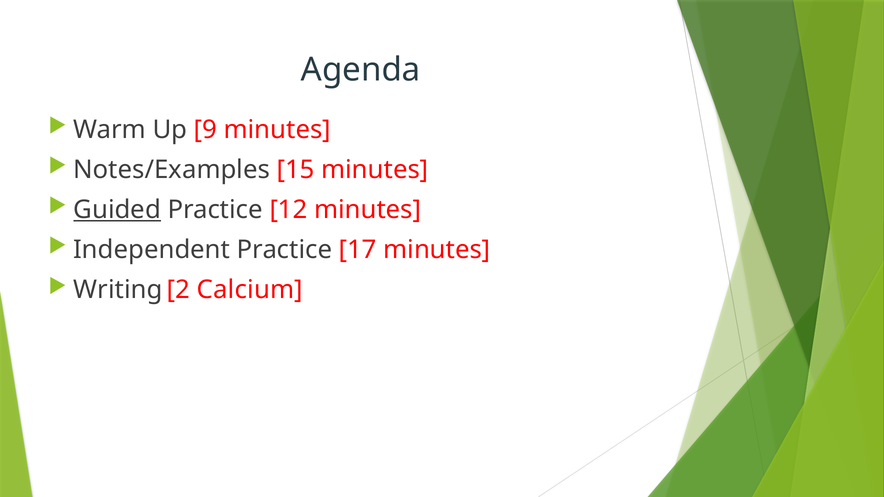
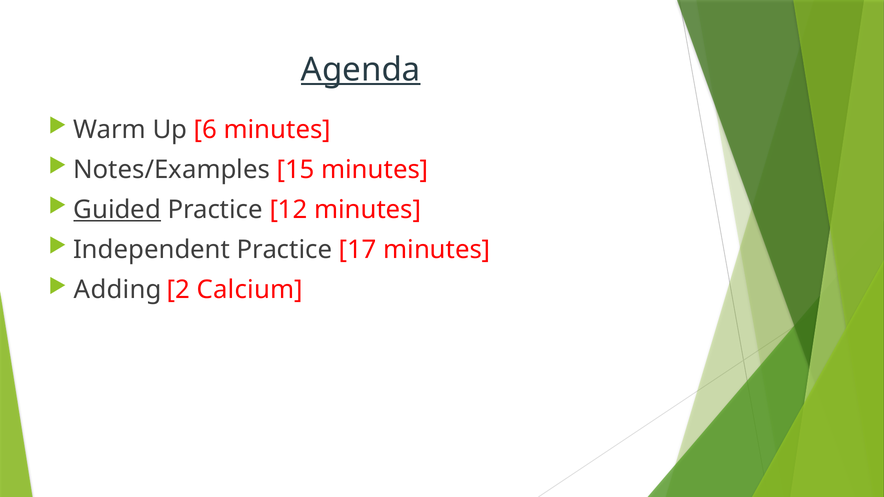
Agenda underline: none -> present (361, 70)
9: 9 -> 6 (206, 130)
Writing: Writing -> Adding (118, 290)
